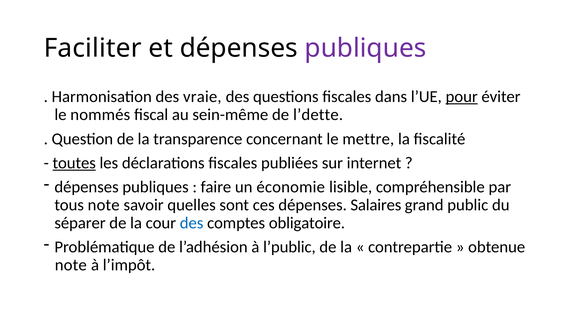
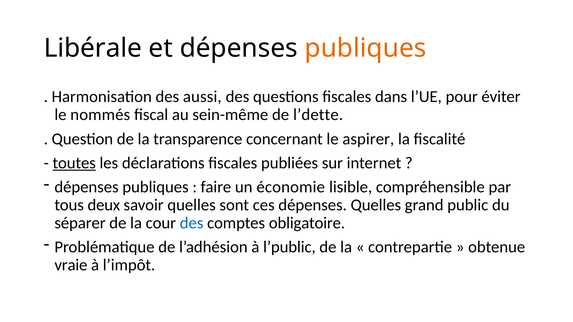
Faciliter: Faciliter -> Libérale (93, 48)
publiques colour: purple -> orange (365, 48)
vraie: vraie -> aussi (202, 97)
pour underline: present -> none (462, 97)
mettre: mettre -> aspirer (368, 139)
tous note: note -> deux (104, 205)
dépenses Salaires: Salaires -> Quelles (376, 205)
note: note -> vraie (71, 265)
